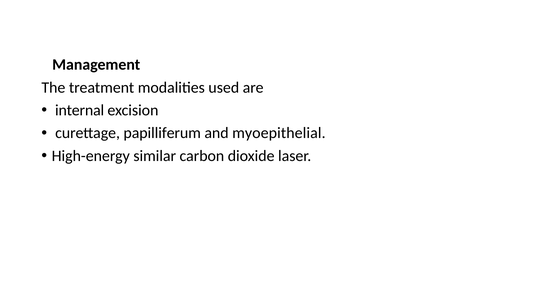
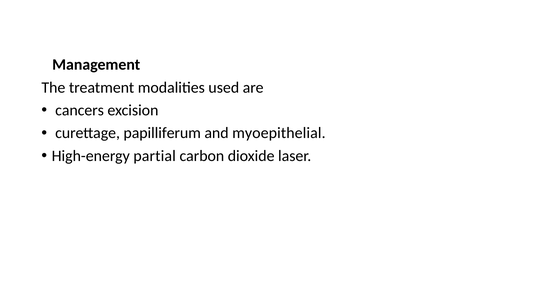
internal: internal -> cancers (80, 110)
similar: similar -> partial (155, 156)
